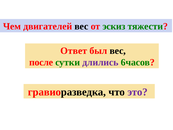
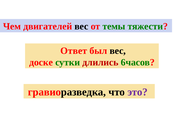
эскиз: эскиз -> темы (114, 26)
после: после -> доске (41, 62)
длились colour: purple -> red (100, 62)
